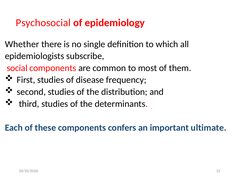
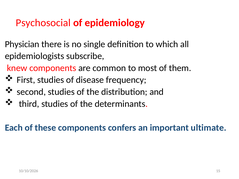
Whether: Whether -> Physician (22, 44)
social: social -> knew (17, 68)
